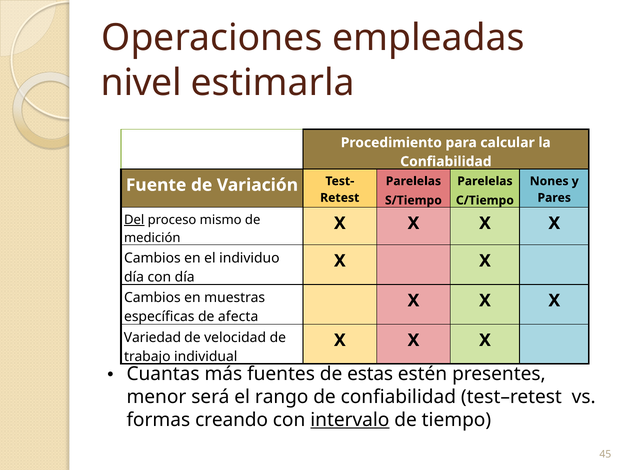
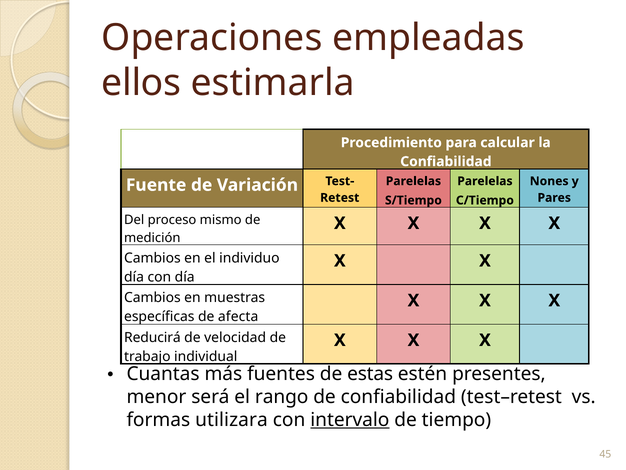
nivel: nivel -> ellos (141, 83)
Del underline: present -> none (134, 220)
Variedad: Variedad -> Reducirá (152, 337)
creando: creando -> utilizara (231, 419)
